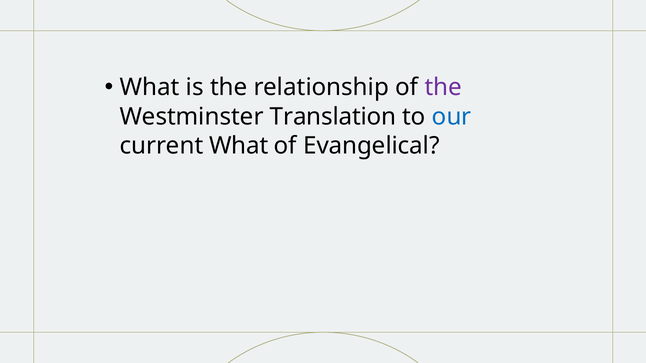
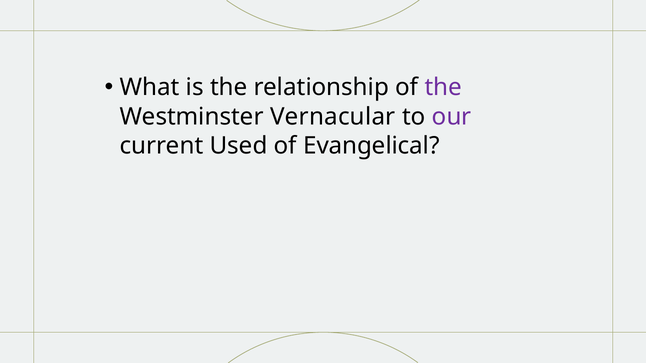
Translation: Translation -> Vernacular (333, 117)
our colour: blue -> purple (452, 117)
current What: What -> Used (239, 146)
